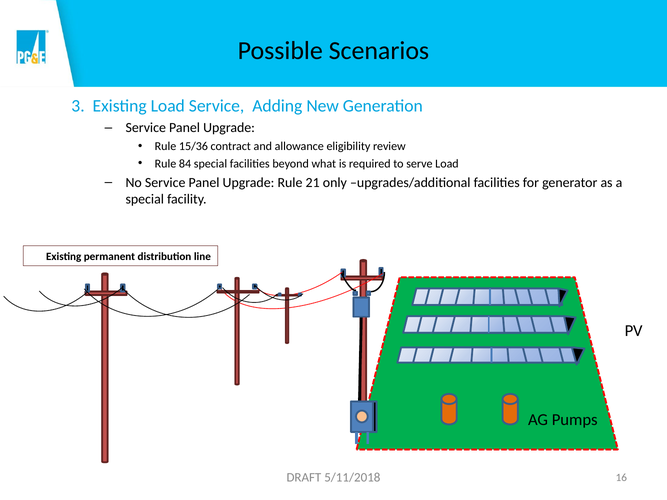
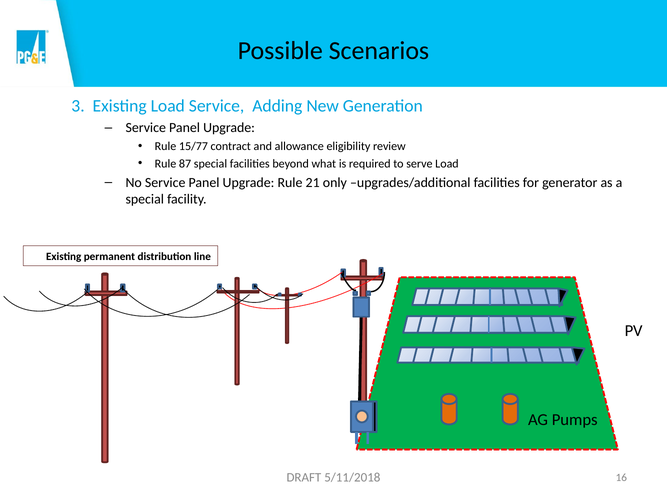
15/36: 15/36 -> 15/77 (193, 146)
84: 84 -> 87 (185, 164)
